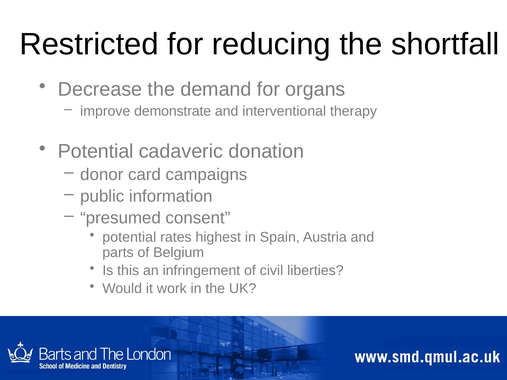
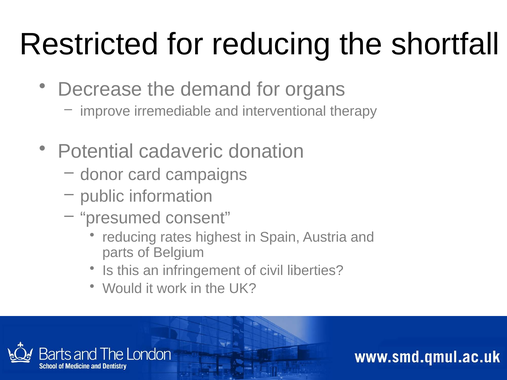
demonstrate: demonstrate -> irremediable (173, 111)
potential: potential -> reducing (129, 237)
